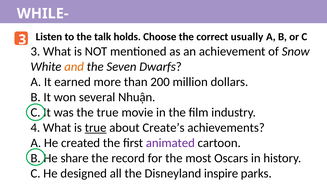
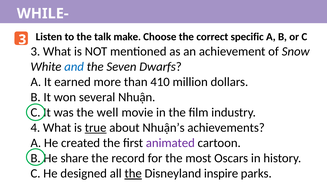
holds: holds -> make (127, 37)
usually: usually -> specific (247, 37)
and colour: orange -> blue (74, 67)
200: 200 -> 410 (160, 82)
the true: true -> well (108, 112)
Create’s: Create’s -> Nhuận’s (164, 128)
the underline: none -> present (133, 173)
